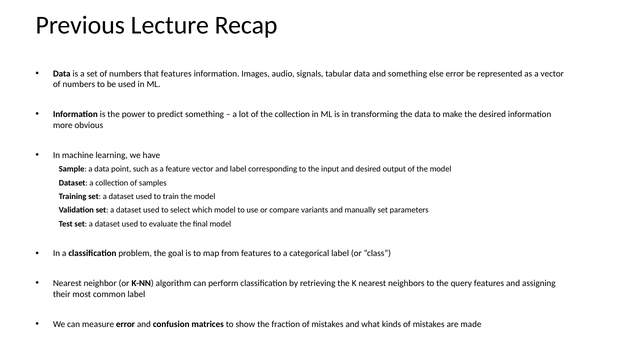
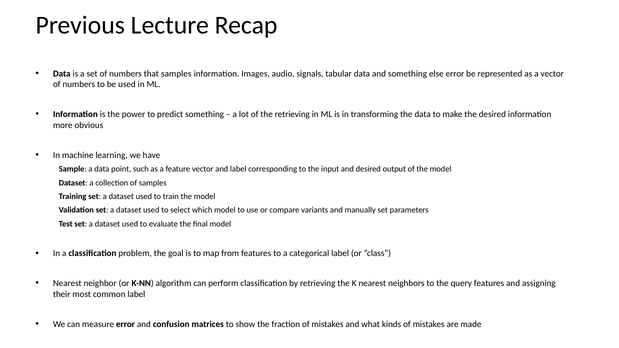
that features: features -> samples (176, 74)
the collection: collection -> retrieving (292, 114)
